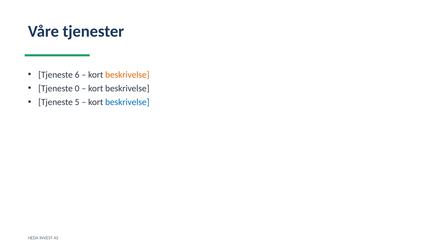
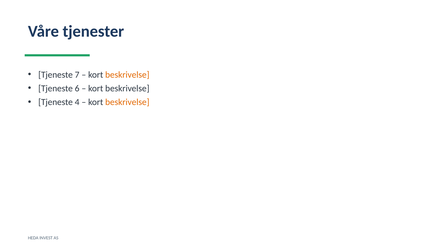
6: 6 -> 7 (77, 75)
0: 0 -> 6 (77, 88)
5: 5 -> 4 (77, 102)
beskrivelse colour: blue -> orange (127, 102)
